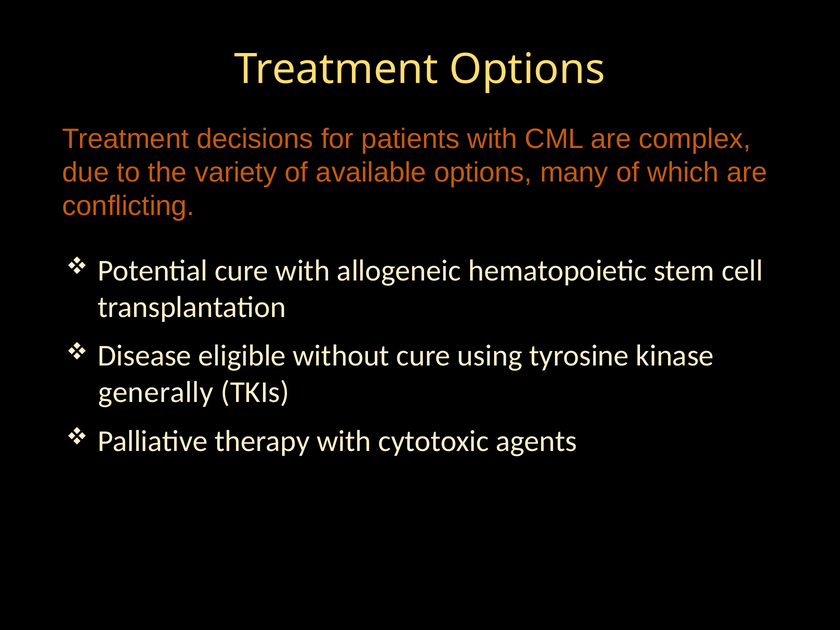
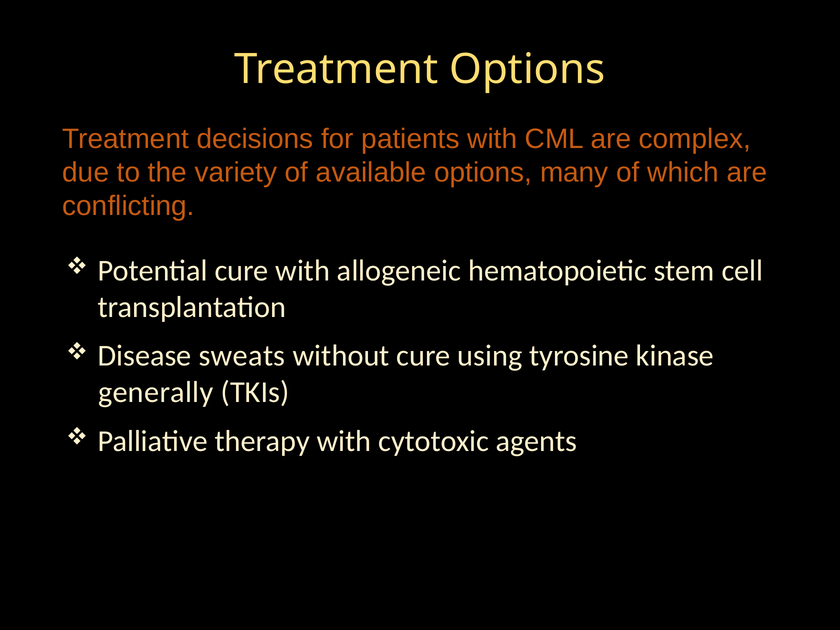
eligible: eligible -> sweats (242, 356)
